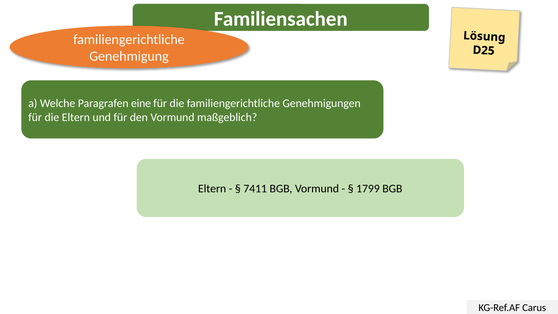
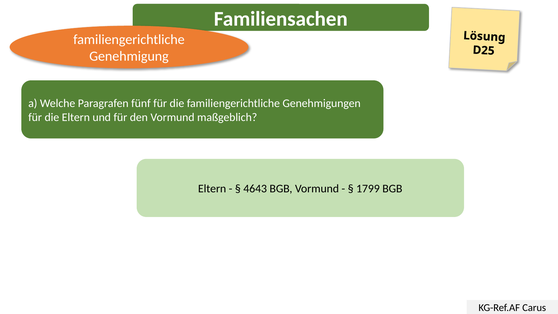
eine: eine -> fünf (141, 103)
7411: 7411 -> 4643 (255, 189)
